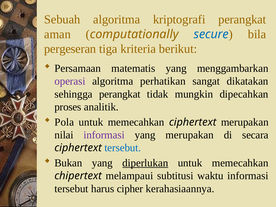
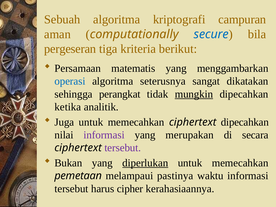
kriptografi perangkat: perangkat -> campuran (242, 19)
operasi colour: purple -> blue (70, 81)
perhatikan: perhatikan -> seterusnya (163, 81)
mungkin underline: none -> present (194, 94)
proses: proses -> ketika (68, 107)
Pola: Pola -> Juga (64, 122)
ciphertext merupakan: merupakan -> dipecahkan (245, 122)
tersebut colour: blue -> purple (123, 148)
chipertext: chipertext -> pemetaan (78, 176)
subtitusi: subtitusi -> pastinya (175, 176)
